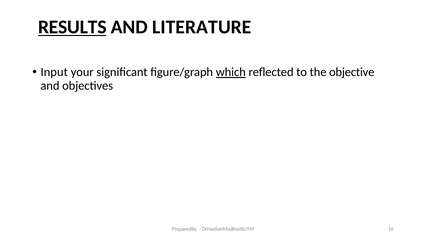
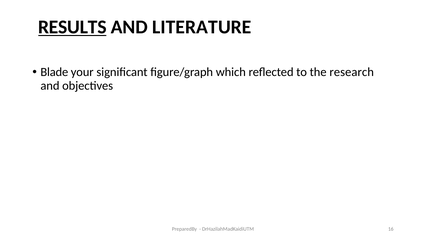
Input: Input -> Blade (54, 72)
which underline: present -> none (231, 72)
objective: objective -> research (352, 72)
